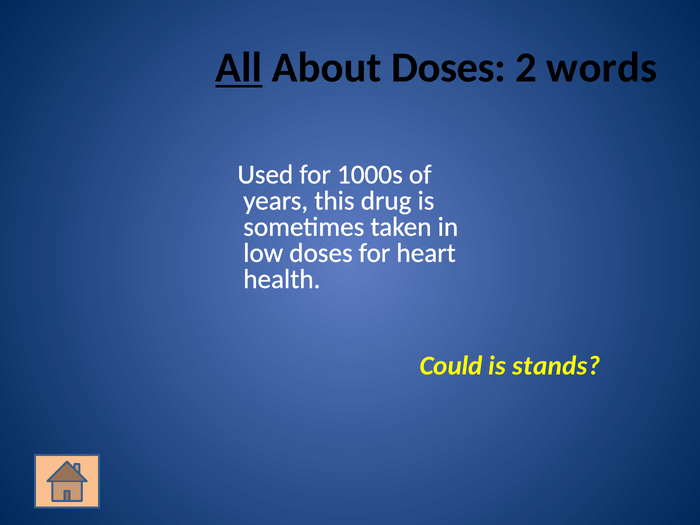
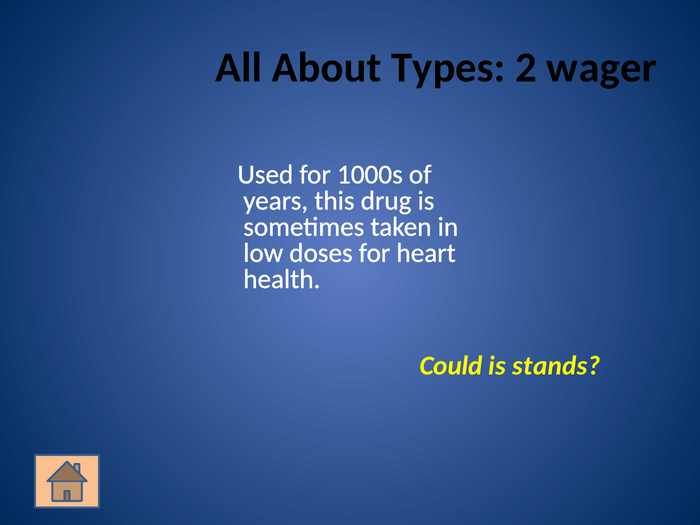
All underline: present -> none (239, 68)
About Doses: Doses -> Types (448, 68)
words: words -> wager (602, 68)
